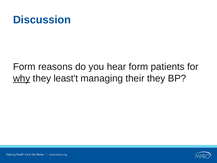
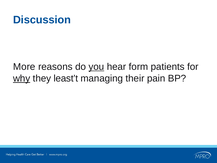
Form: Form -> More (24, 67)
you underline: none -> present (96, 67)
their they: they -> pain (156, 78)
